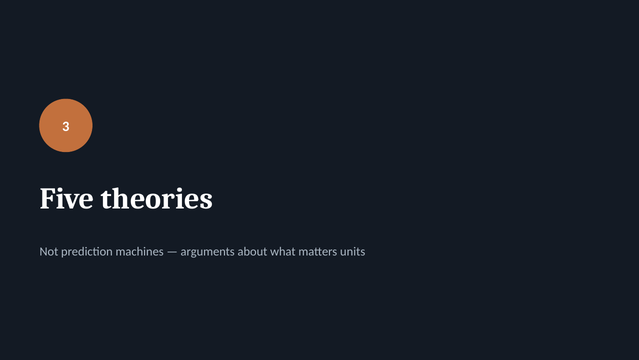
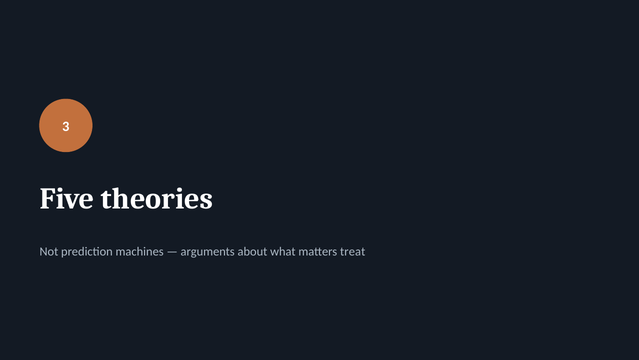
units: units -> treat (353, 251)
